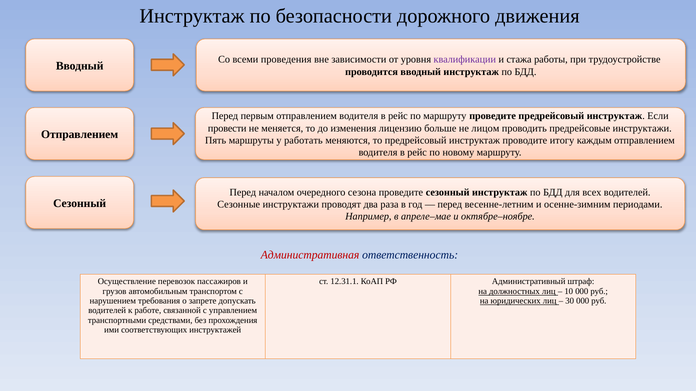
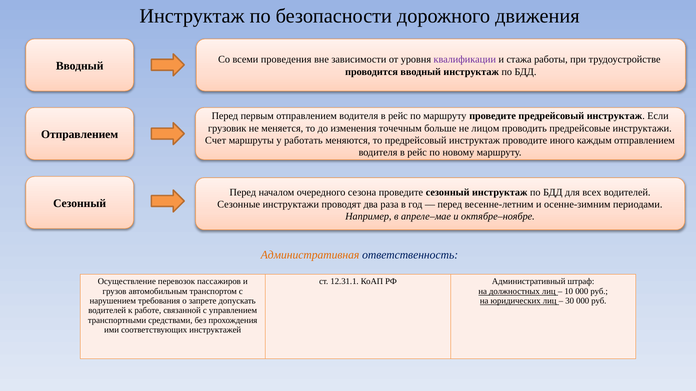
провести: провести -> грузовик (227, 128)
лицензию: лицензию -> точечным (400, 128)
Пять: Пять -> Счет (216, 141)
итогу: итогу -> иного (562, 141)
Административная colour: red -> orange (310, 255)
